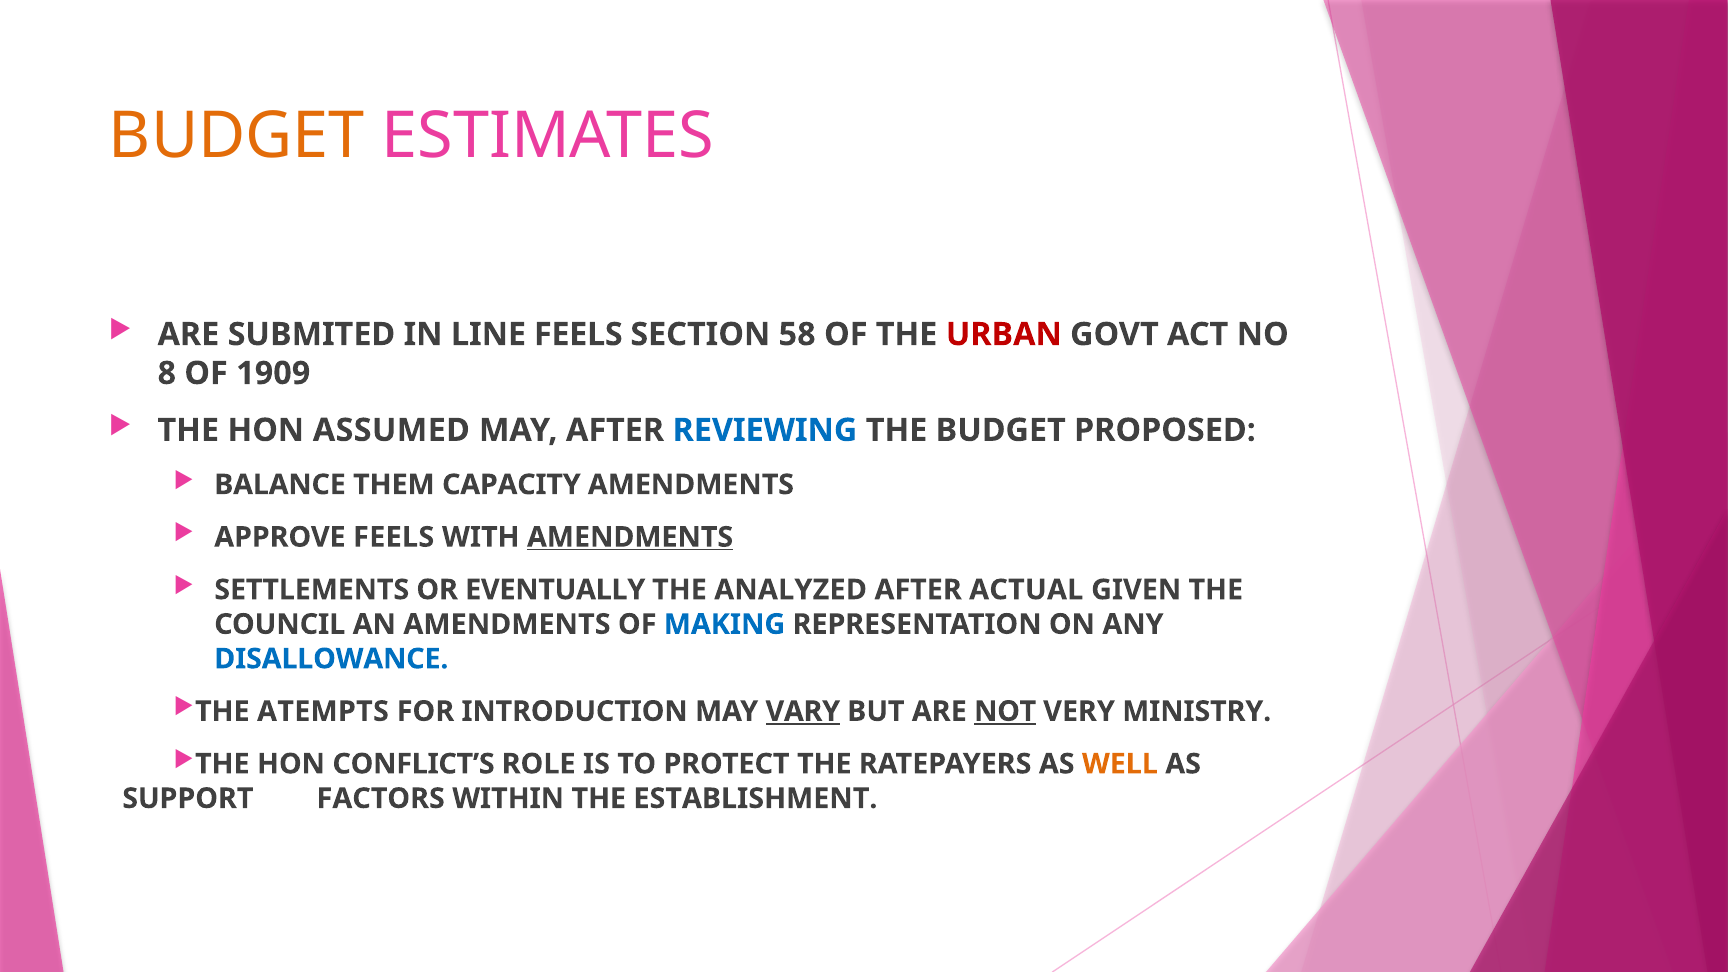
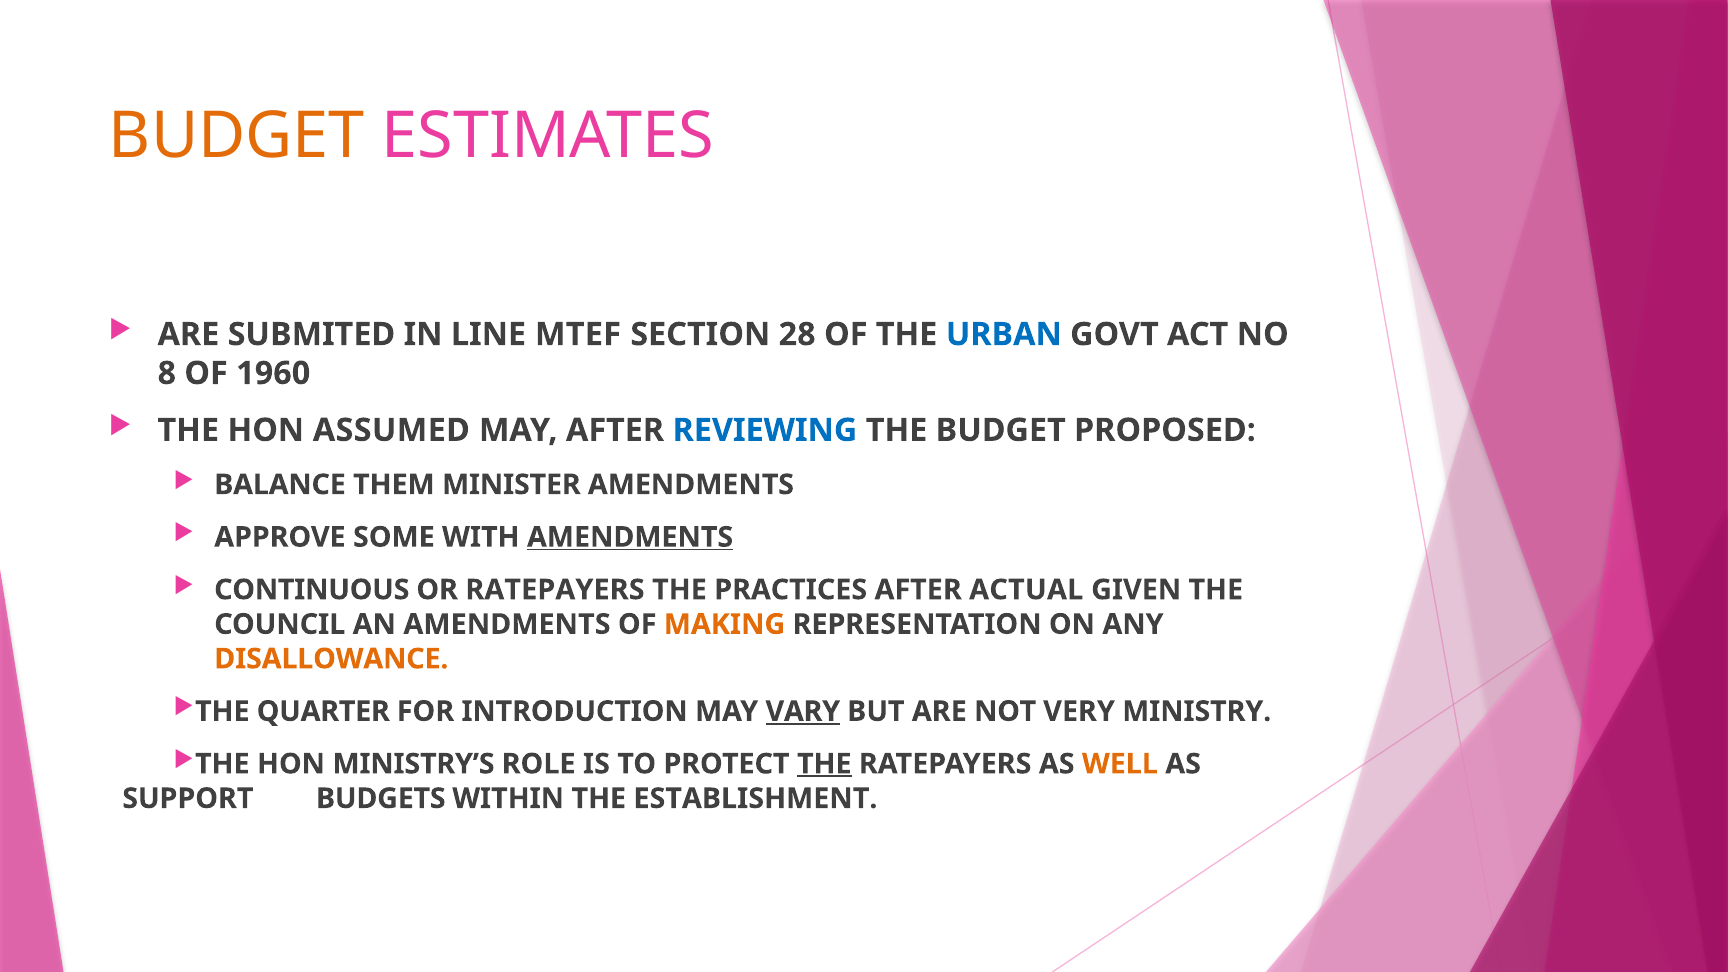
LINE FEELS: FEELS -> MTEF (578, 334)
58: 58 -> 28 (797, 334)
URBAN colour: red -> blue (1004, 334)
1909: 1909 -> 1960 (273, 373)
CAPACITY: CAPACITY -> MINISTER (511, 485)
APPROVE FEELS: FEELS -> SOME (394, 537)
SETTLEMENTS: SETTLEMENTS -> CONTINUOUS (312, 590)
OR EVENTUALLY: EVENTUALLY -> RATEPAYERS (555, 590)
ANALYZED: ANALYZED -> PRACTICES (791, 590)
MAKING colour: blue -> orange (725, 624)
DISALLOWANCE colour: blue -> orange (331, 659)
ATEMPTS: ATEMPTS -> QUARTER (323, 711)
NOT underline: present -> none (1005, 711)
CONFLICT’S: CONFLICT’S -> MINISTRY’S (414, 764)
THE underline: none -> present (824, 764)
FACTORS: FACTORS -> BUDGETS (381, 799)
